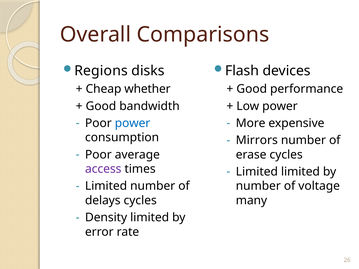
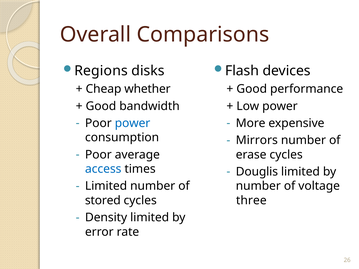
access colour: purple -> blue (103, 169)
Limited: Limited -> Douglis (257, 172)
delays: delays -> stored (103, 201)
many: many -> three (251, 201)
